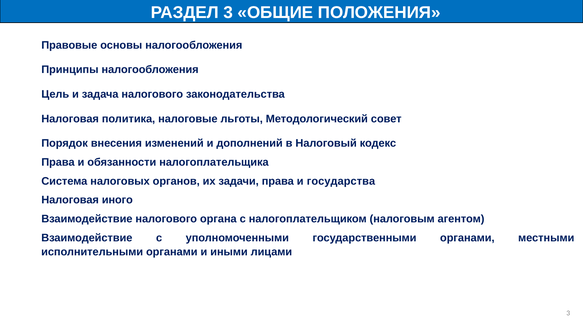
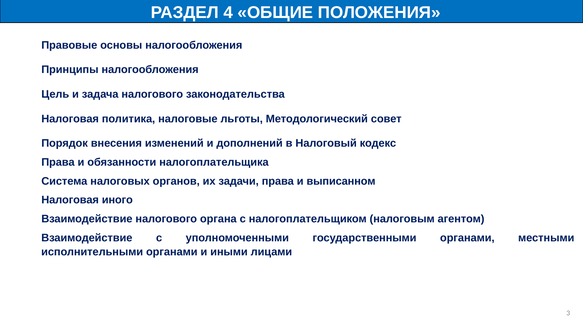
РАЗДЕЛ 3: 3 -> 4 (228, 12)
государства: государства -> выписанном (341, 181)
